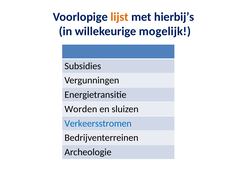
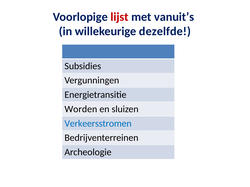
lijst colour: orange -> red (120, 17)
hierbij’s: hierbij’s -> vanuit’s (174, 17)
mogelijk: mogelijk -> dezelfde (165, 31)
